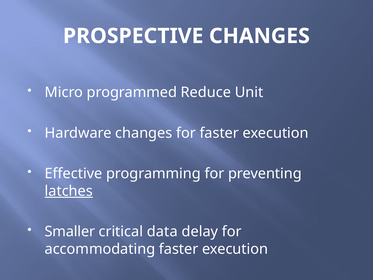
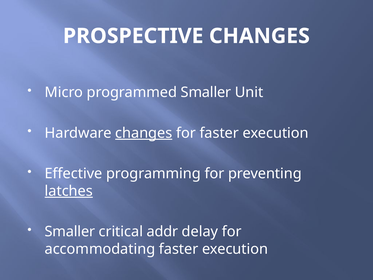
programmed Reduce: Reduce -> Smaller (206, 92)
changes underline: none -> present (144, 133)
data: data -> addr (162, 231)
